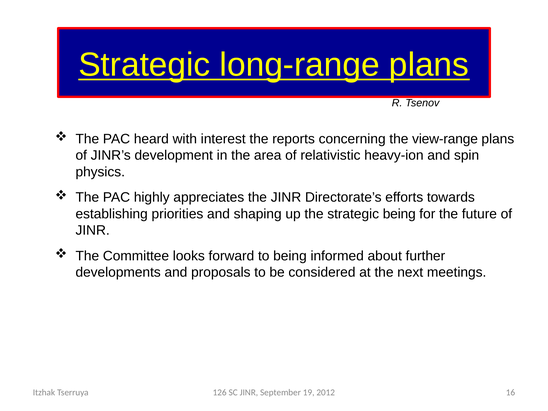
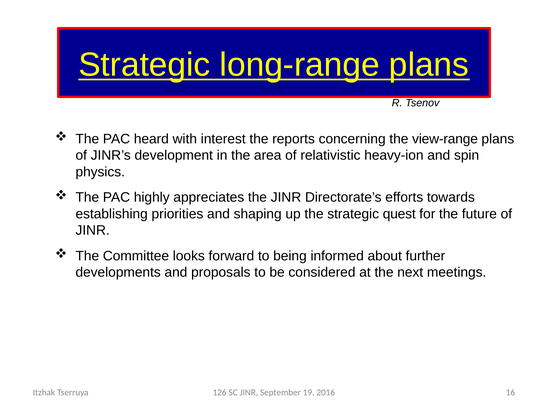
strategic being: being -> quest (399, 214)
2012: 2012 -> 2016 (326, 392)
